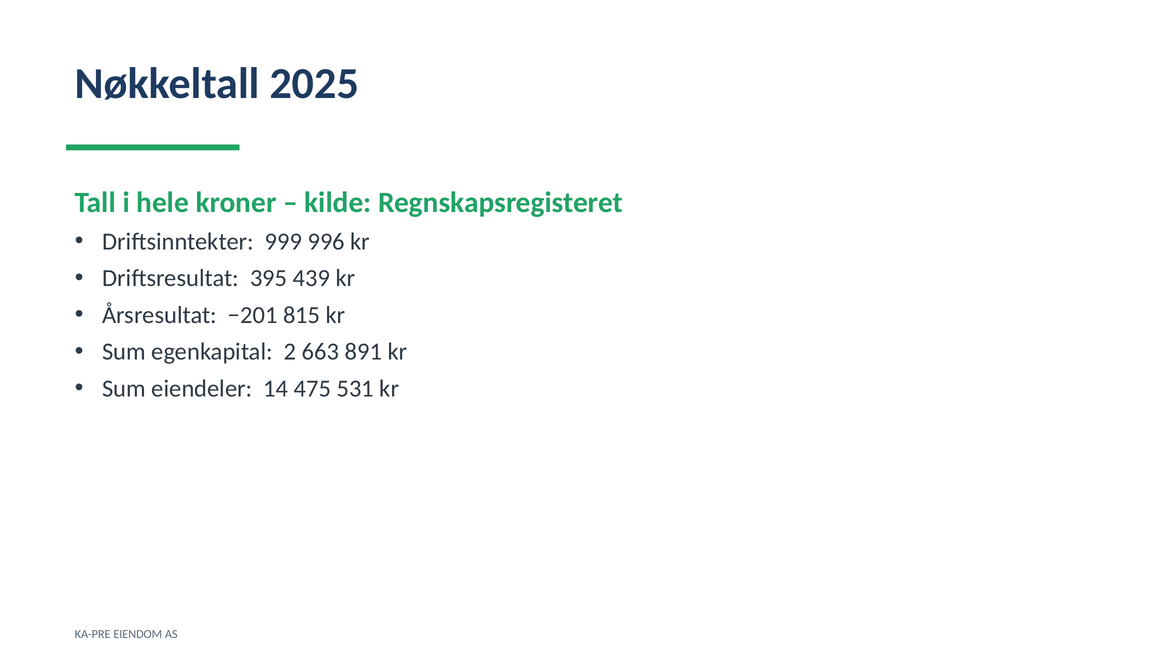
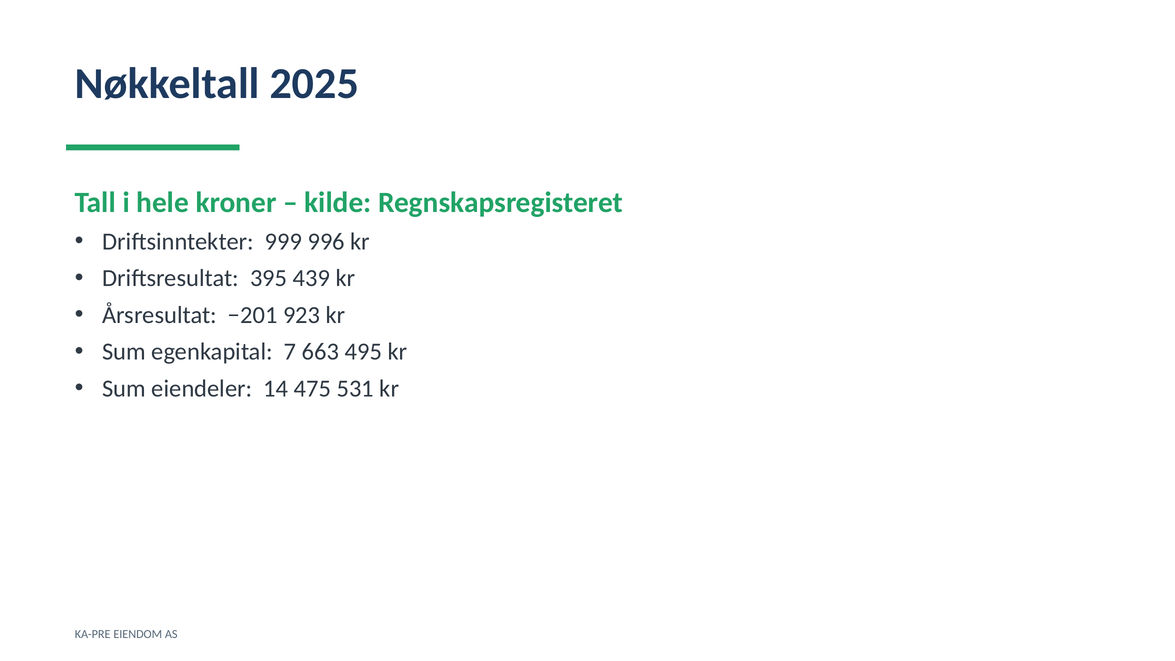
815: 815 -> 923 (302, 315)
2: 2 -> 7 (290, 352)
891: 891 -> 495 (363, 352)
